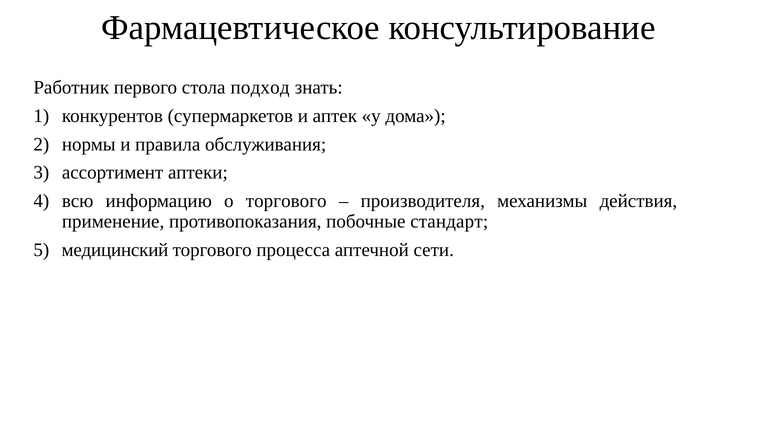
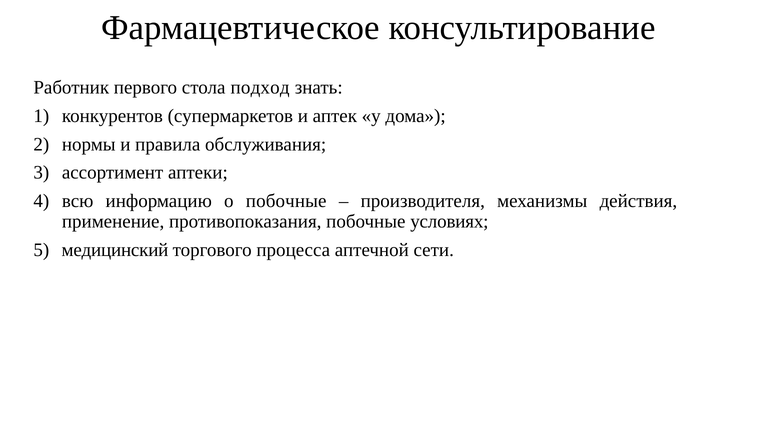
о торгового: торгового -> побочные (286, 201)
стандарт: стандарт -> условиях (449, 221)
